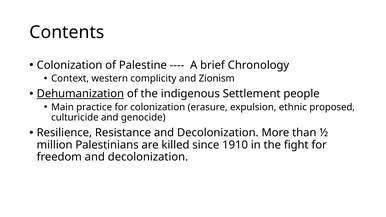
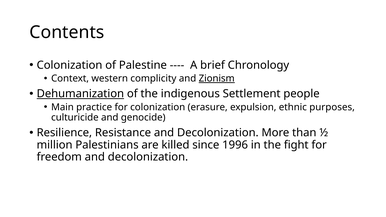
Zionism underline: none -> present (217, 79)
proposed: proposed -> purposes (332, 107)
1910: 1910 -> 1996 (235, 145)
